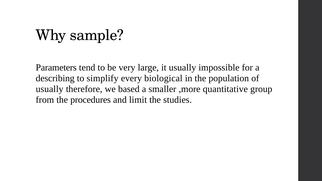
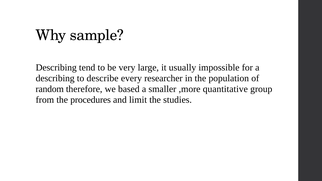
Parameters: Parameters -> Describing (56, 68)
simplify: simplify -> describe (103, 78)
biological: biological -> researcher (163, 78)
usually: usually -> random (50, 89)
